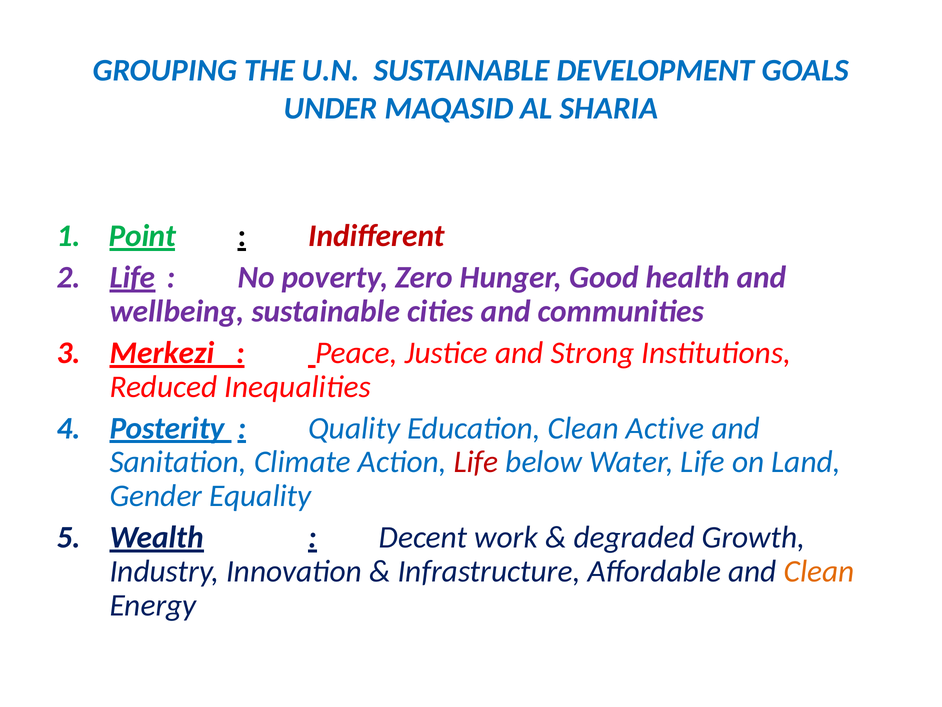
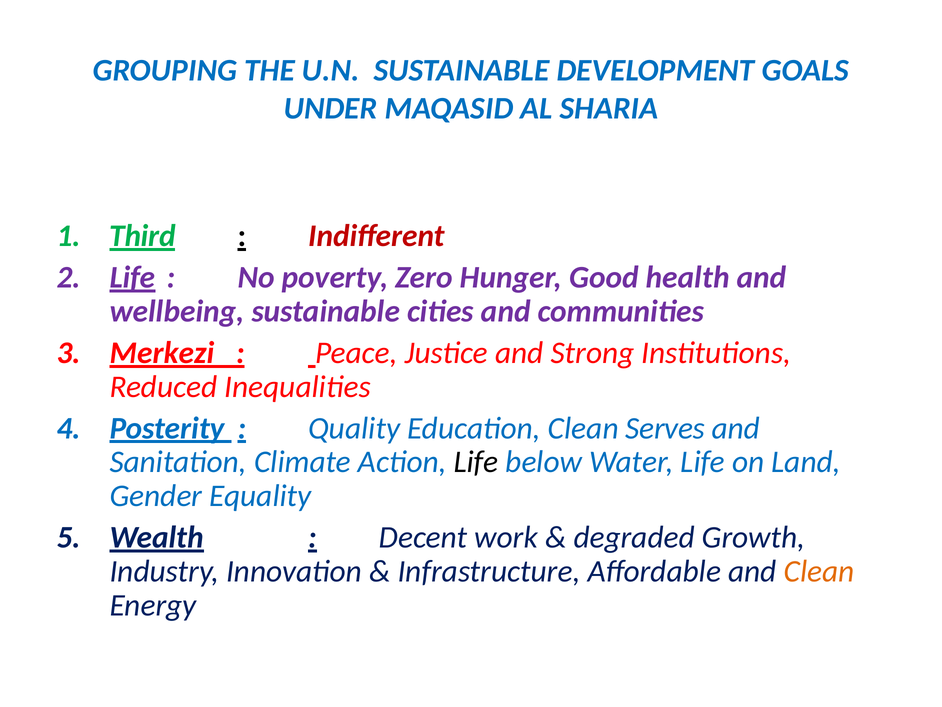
Point: Point -> Third (142, 236)
Active: Active -> Serves (665, 428)
Life colour: red -> black (476, 462)
